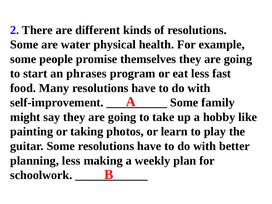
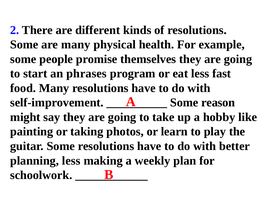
are water: water -> many (76, 45)
family: family -> reason (218, 103)
